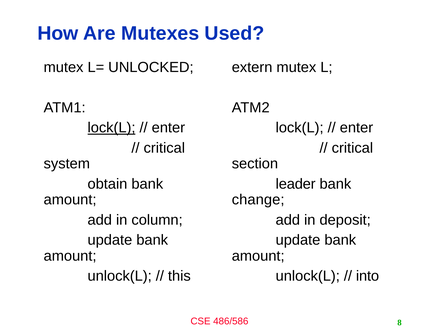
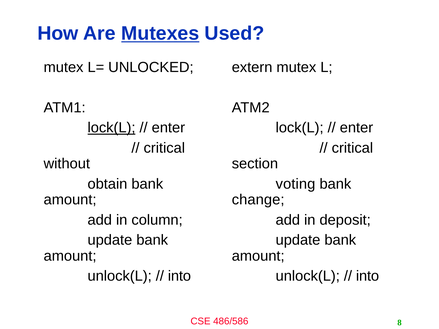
Mutexes underline: none -> present (160, 33)
system: system -> without (67, 164)
leader: leader -> voting (295, 184)
this: this -> into (179, 276)
